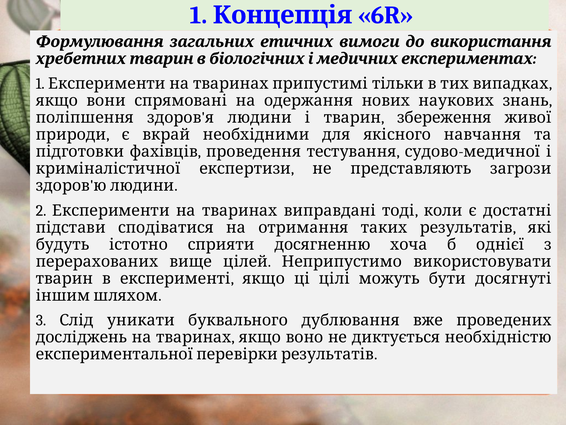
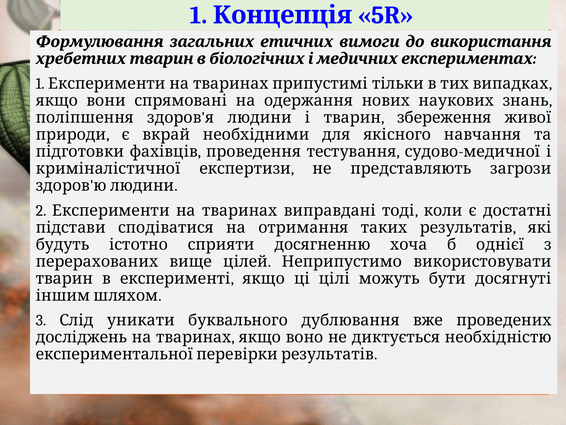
6: 6 -> 5 (371, 15)
